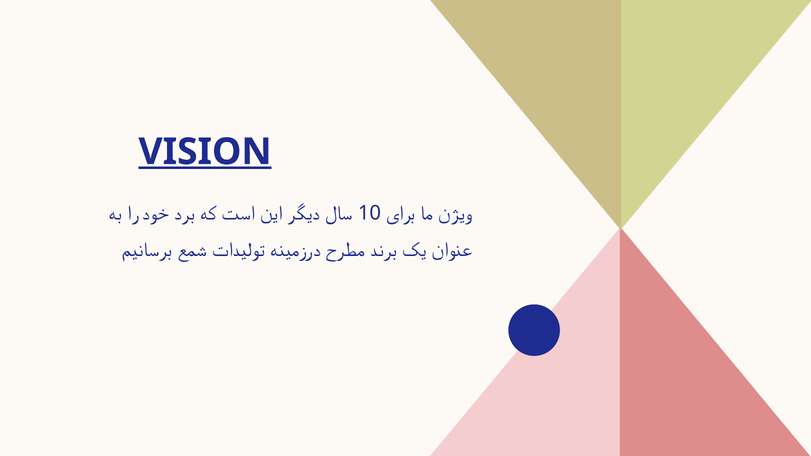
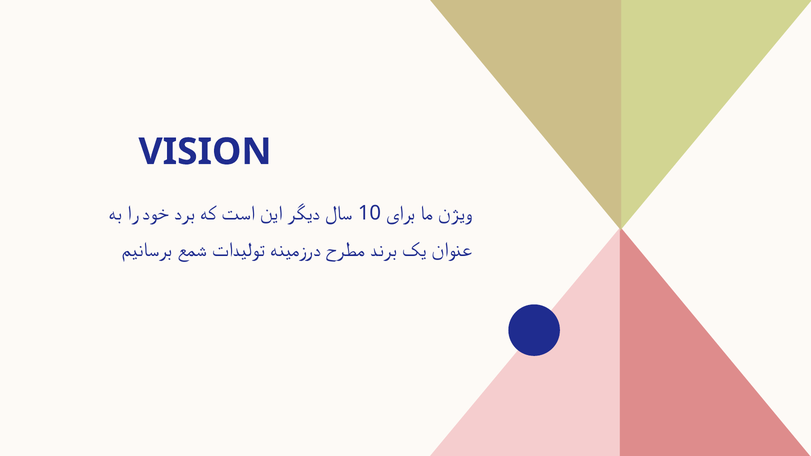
VISION underline: present -> none (205, 152)
